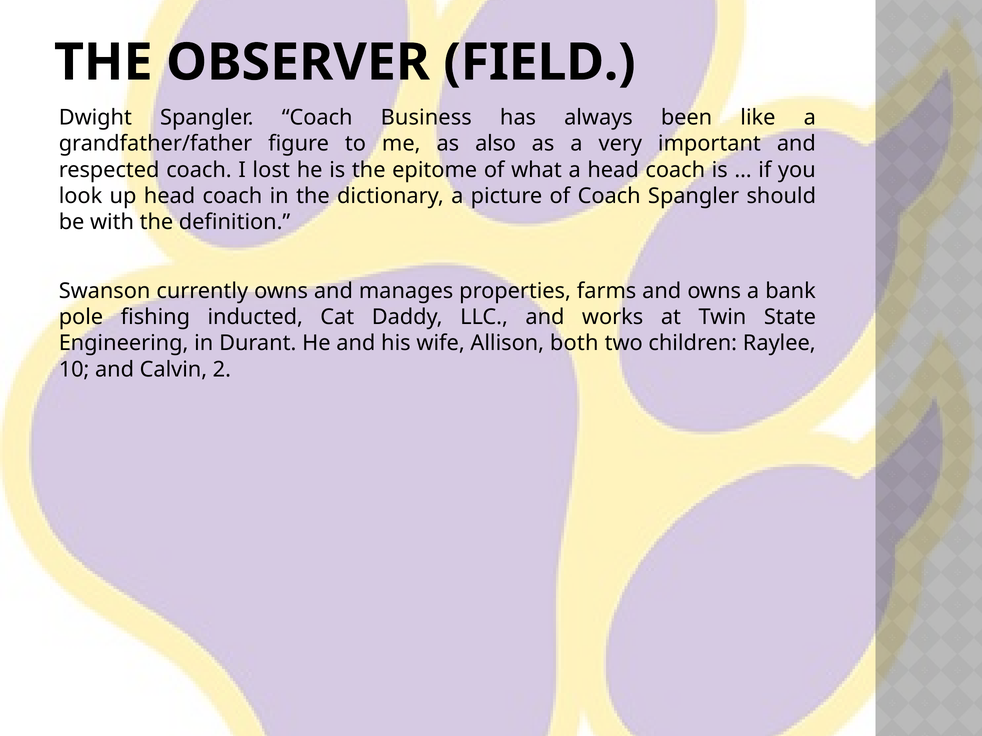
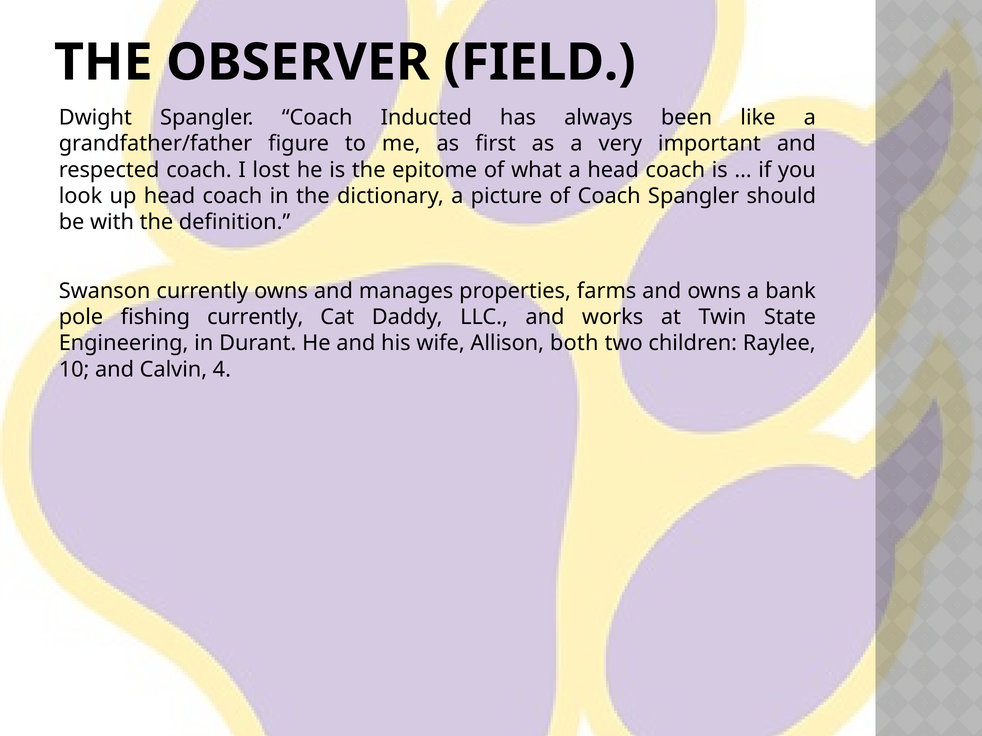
Business: Business -> Inducted (426, 118)
also: also -> first (496, 144)
fishing inducted: inducted -> currently (255, 317)
2: 2 -> 4 (222, 370)
